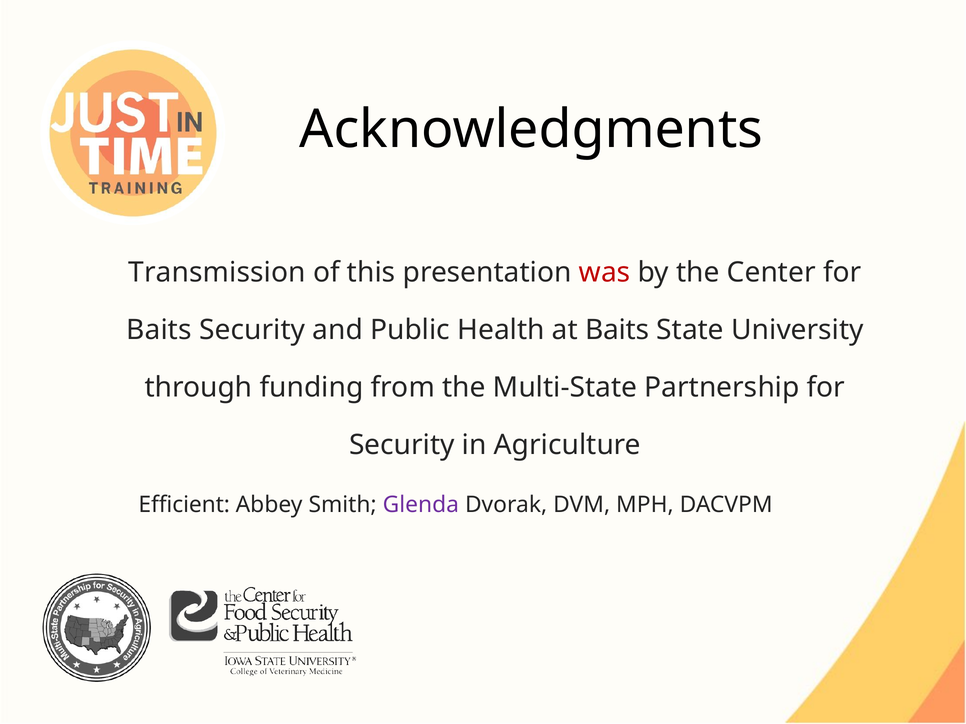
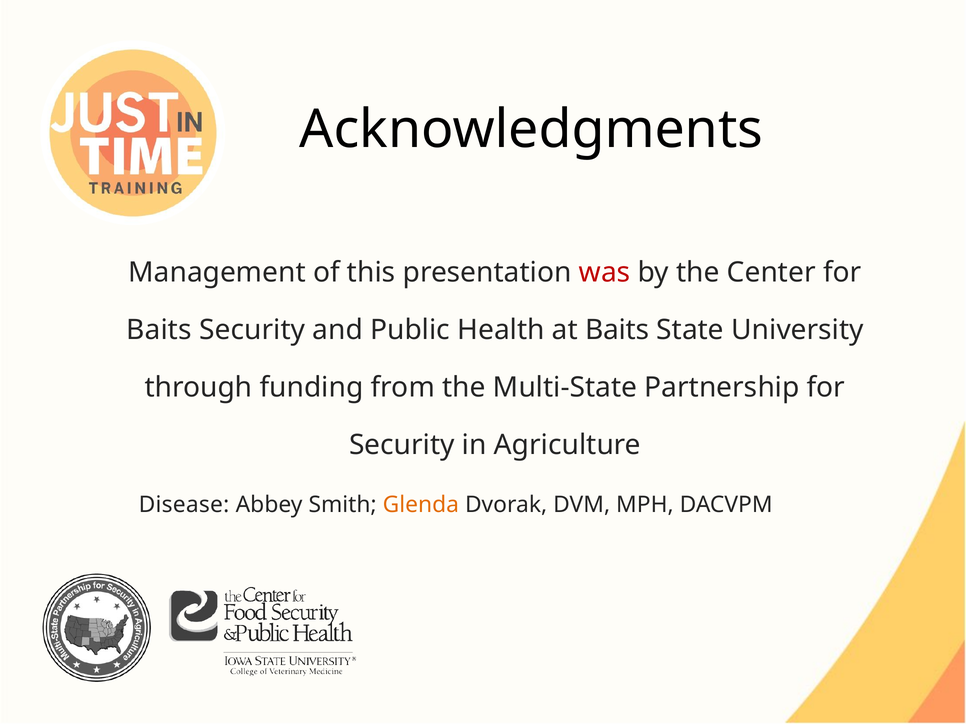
Transmission: Transmission -> Management (217, 273)
Efficient: Efficient -> Disease (184, 505)
Glenda colour: purple -> orange (421, 505)
